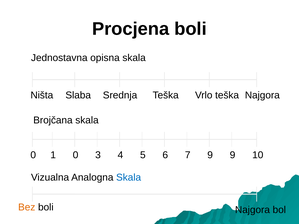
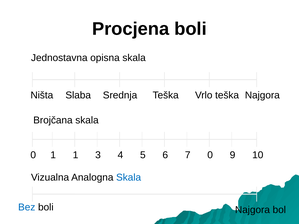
0 0: 0 -> 1 (76, 155)
7 9: 9 -> 0 (210, 155)
Bez colour: orange -> blue (27, 207)
